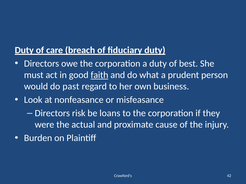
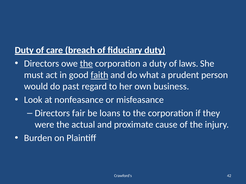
the underline: none -> present (86, 64)
best: best -> laws (189, 64)
risk: risk -> fair (79, 113)
